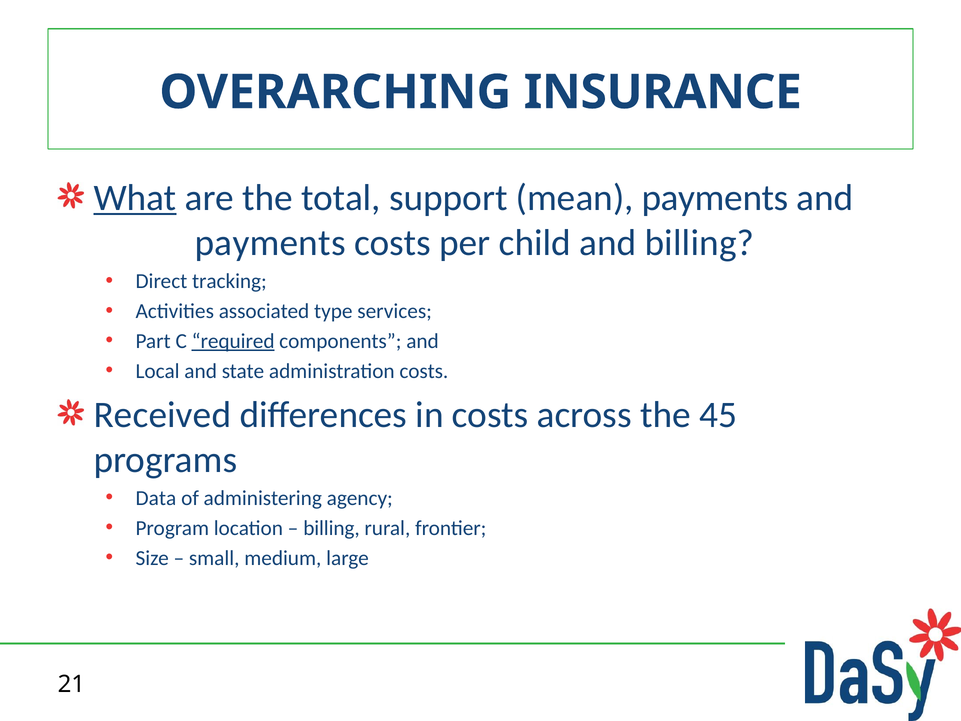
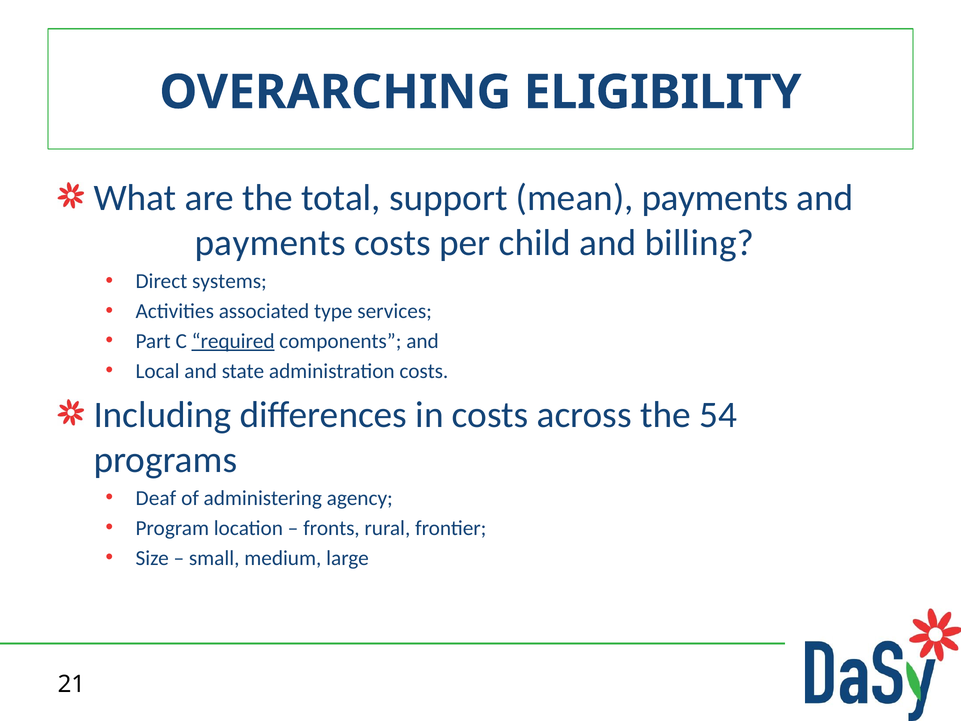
INSURANCE: INSURANCE -> ELIGIBILITY (663, 92)
What underline: present -> none (135, 198)
tracking: tracking -> systems (229, 281)
Received: Received -> Including (163, 415)
45: 45 -> 54 (718, 415)
Data: Data -> Deaf (156, 498)
billing: billing -> fronts (331, 528)
